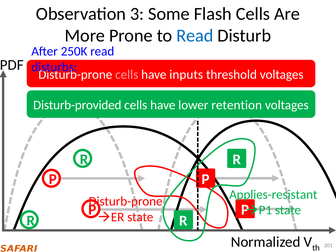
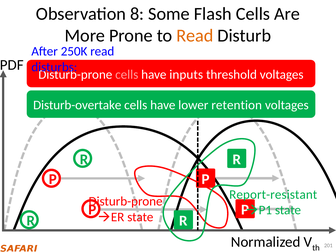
3: 3 -> 8 (137, 14)
Read colour: blue -> orange (195, 36)
Disturb-provided: Disturb-provided -> Disturb-overtake (77, 105)
Applies-resistant: Applies-resistant -> Report-resistant (273, 194)
